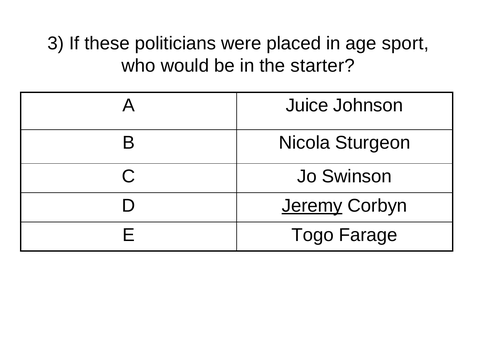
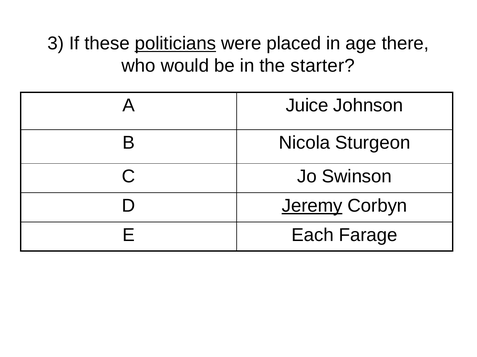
politicians underline: none -> present (175, 44)
sport: sport -> there (405, 44)
Togo: Togo -> Each (313, 235)
